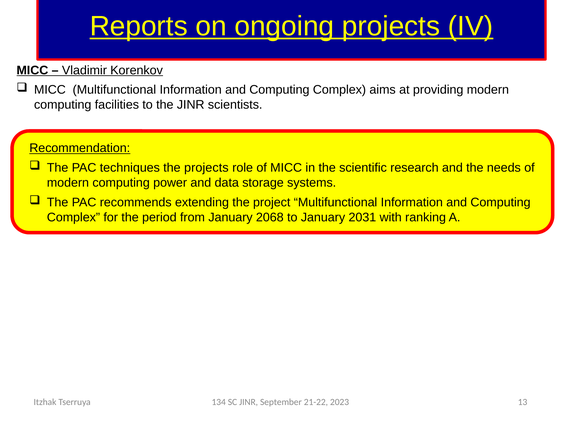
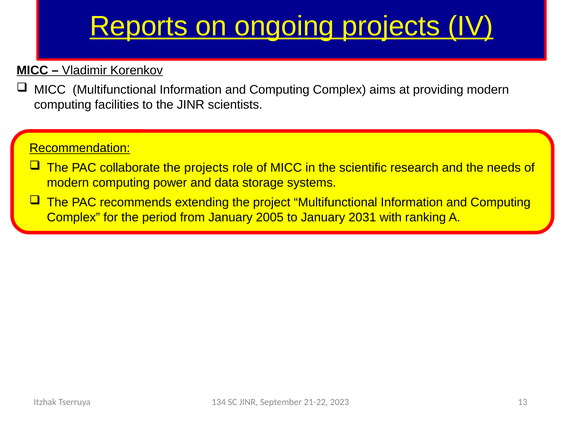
techniques: techniques -> collaborate (130, 168)
2068: 2068 -> 2005 (270, 217)
